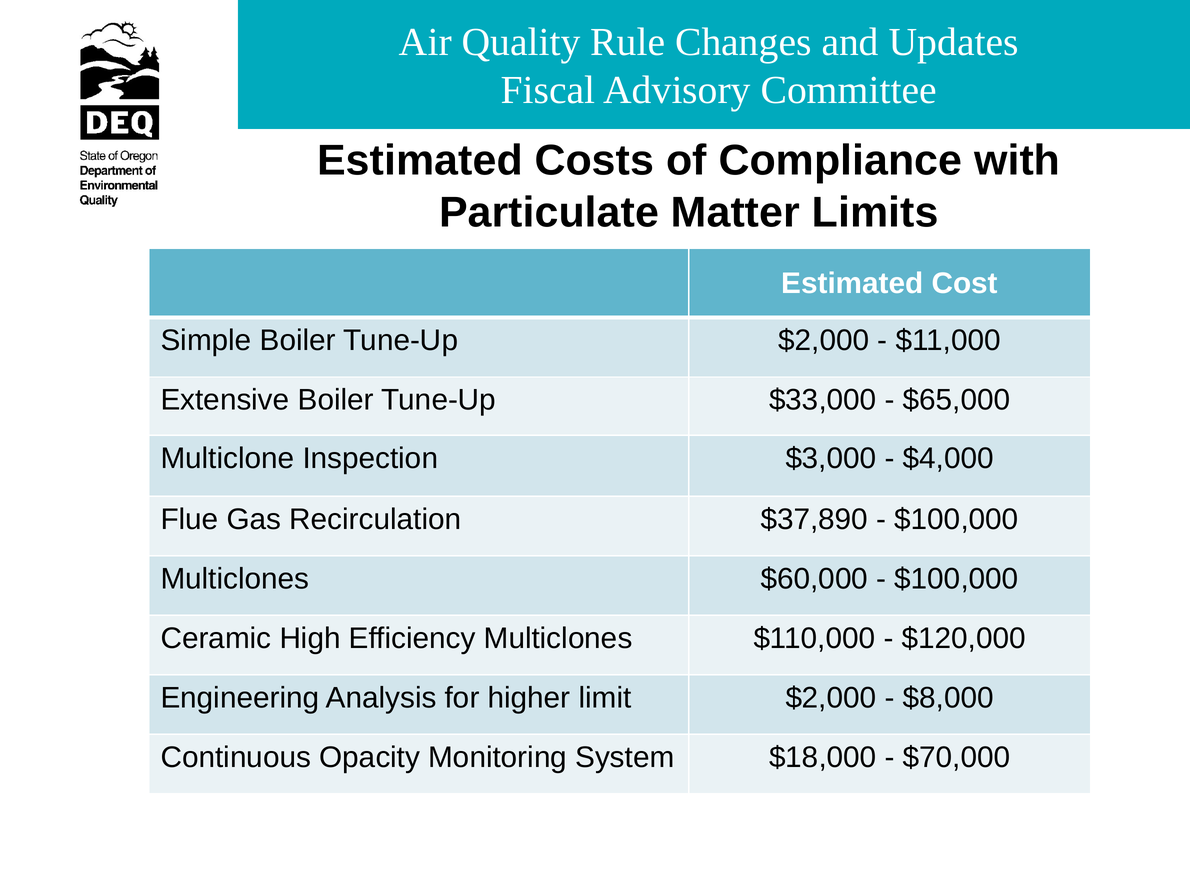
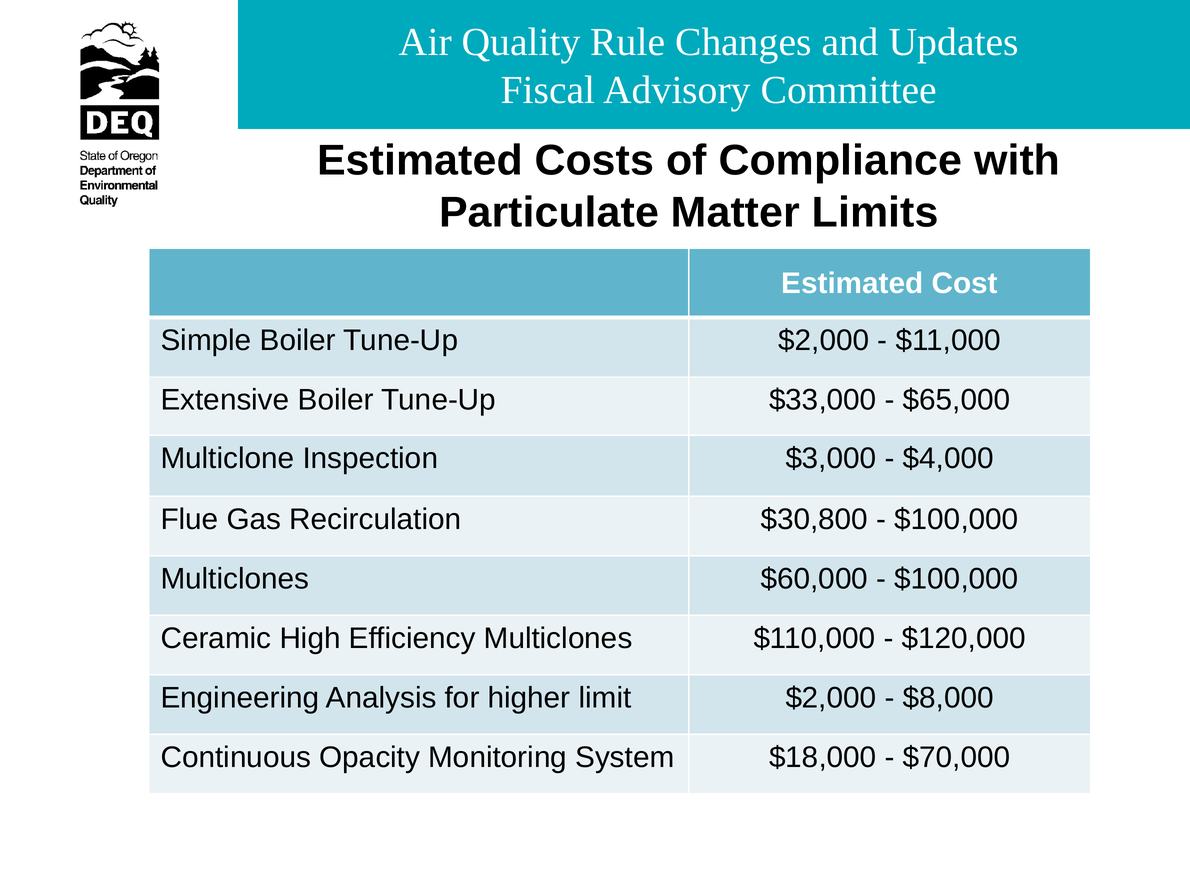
$37,890: $37,890 -> $30,800 (814, 519)
